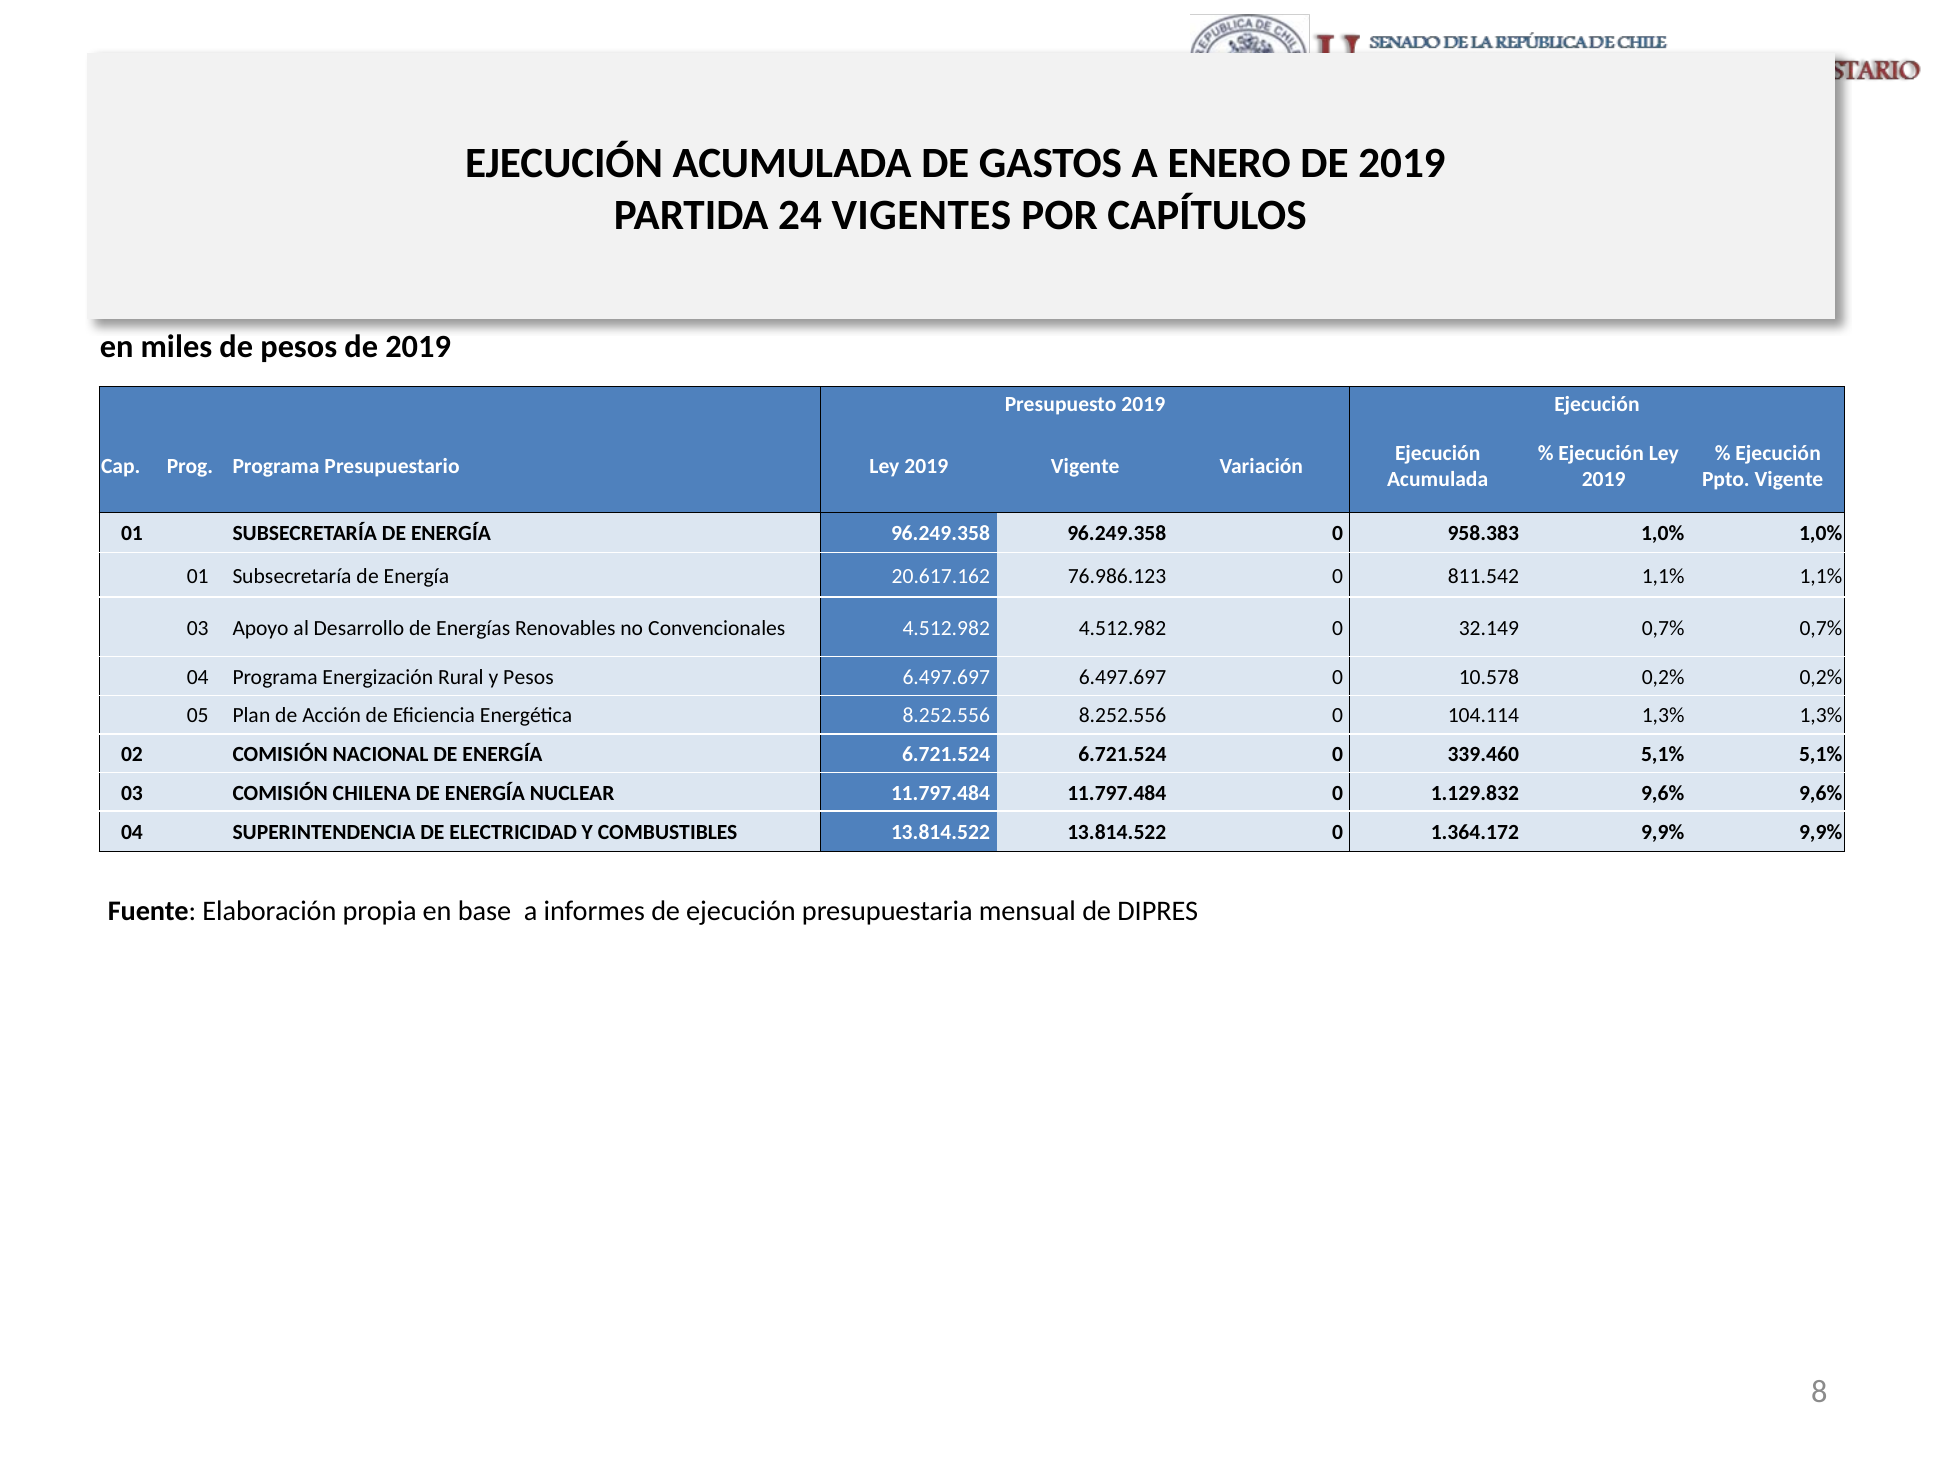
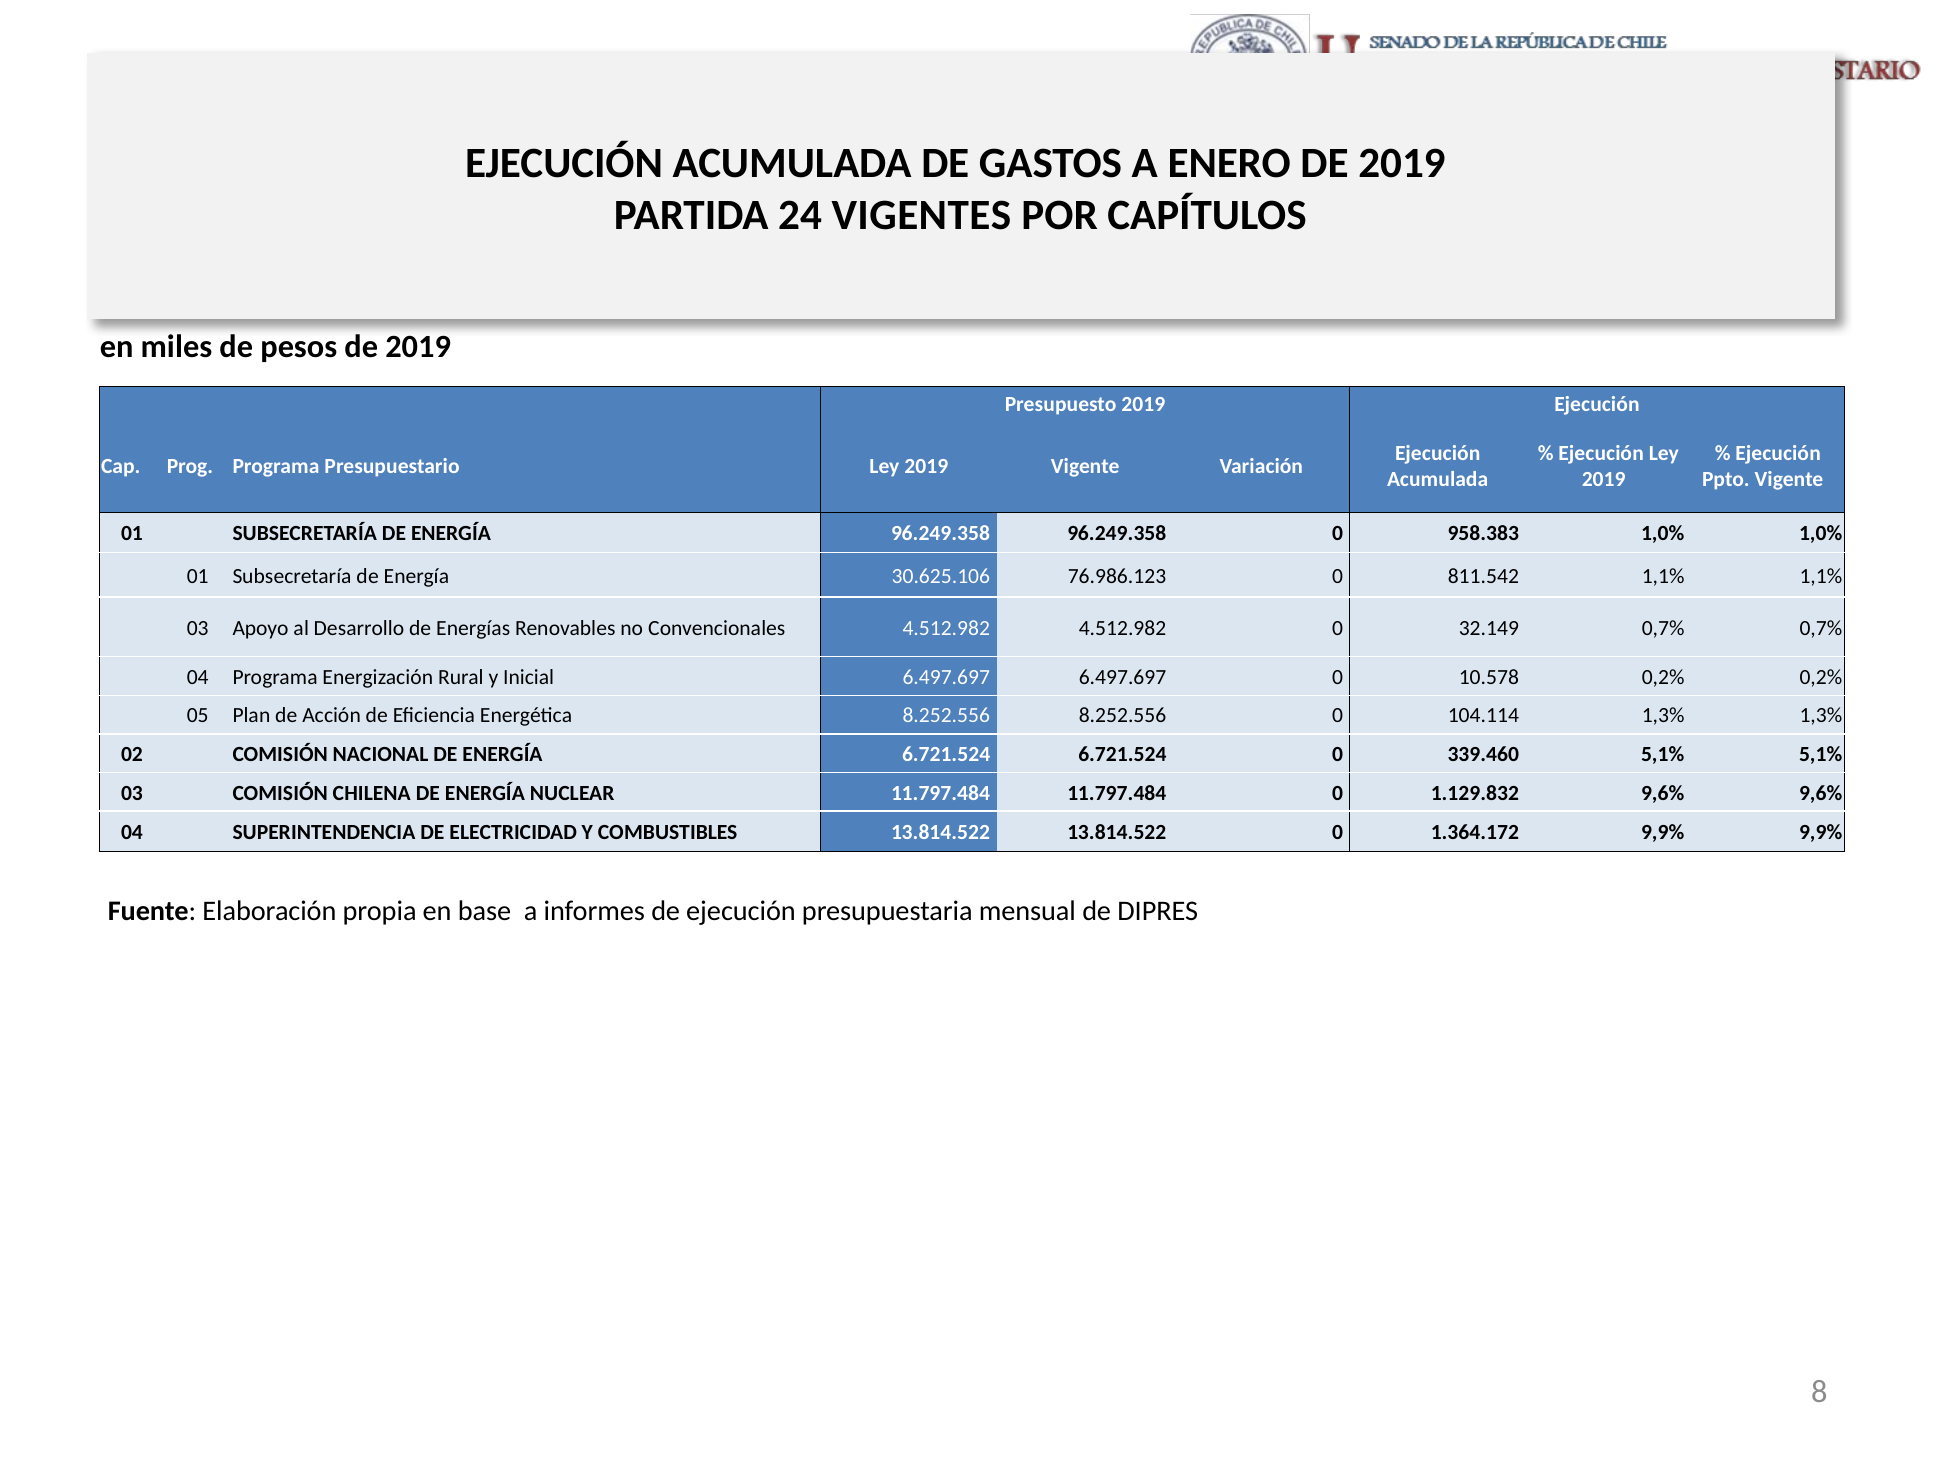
20.617.162: 20.617.162 -> 30.625.106 (941, 576)
y Pesos: Pesos -> Inicial (529, 677)
